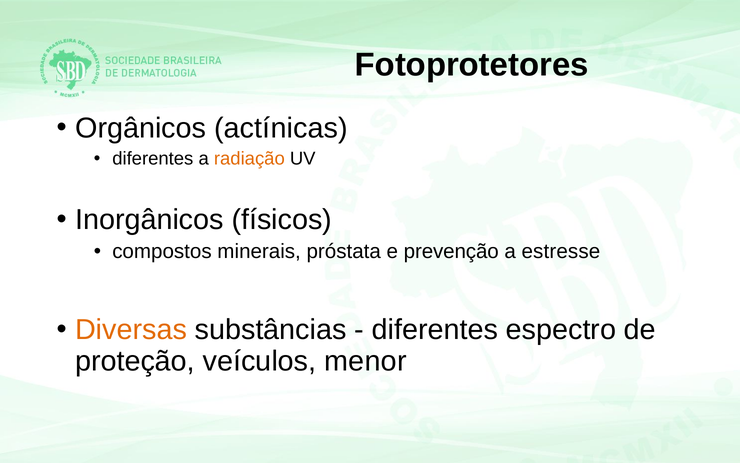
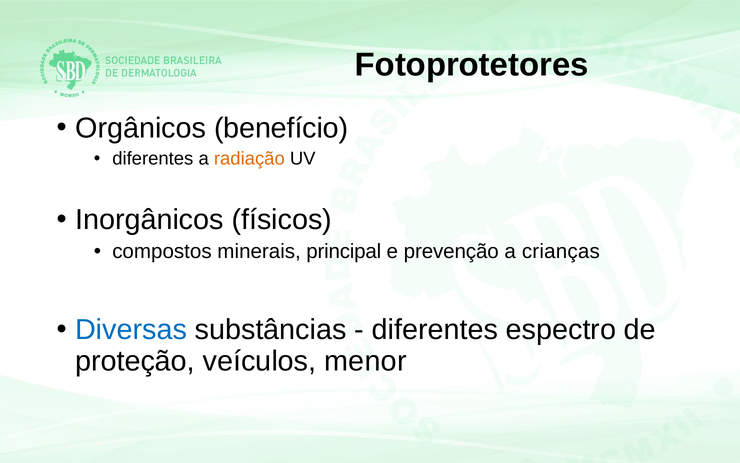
actínicas: actínicas -> benefício (281, 128)
próstata: próstata -> principal (344, 251)
estresse: estresse -> crianças (561, 251)
Diversas colour: orange -> blue (131, 330)
